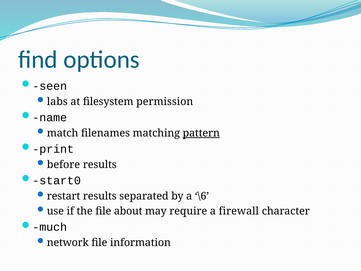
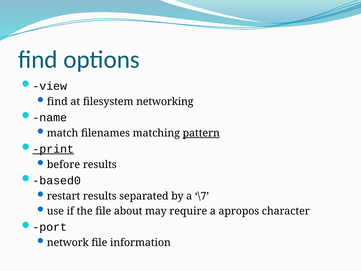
seen: seen -> view (50, 86)
labs: labs -> find (57, 101)
permission: permission -> networking (165, 101)
print underline: none -> present (53, 149)
start0: start0 -> based0 (57, 180)
\6: \6 -> \7 (202, 196)
firewall: firewall -> apropos (239, 211)
much: much -> port (50, 227)
